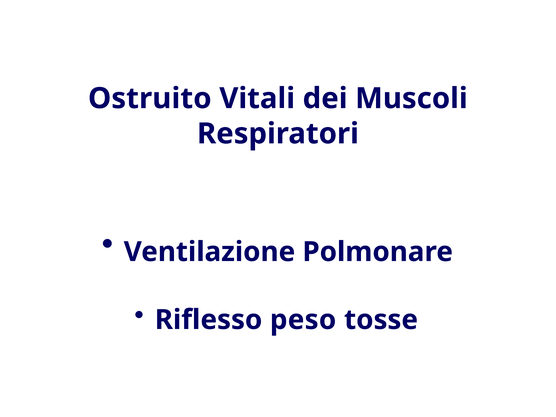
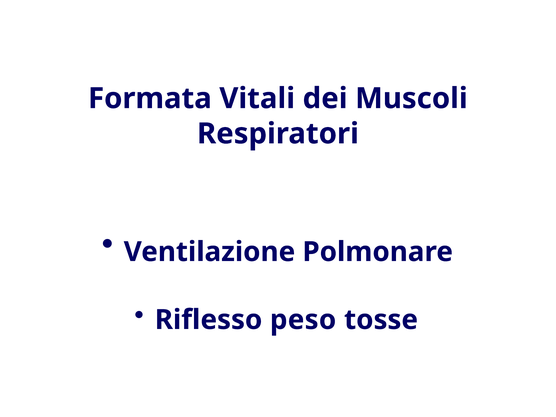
Ostruito: Ostruito -> Formata (150, 98)
